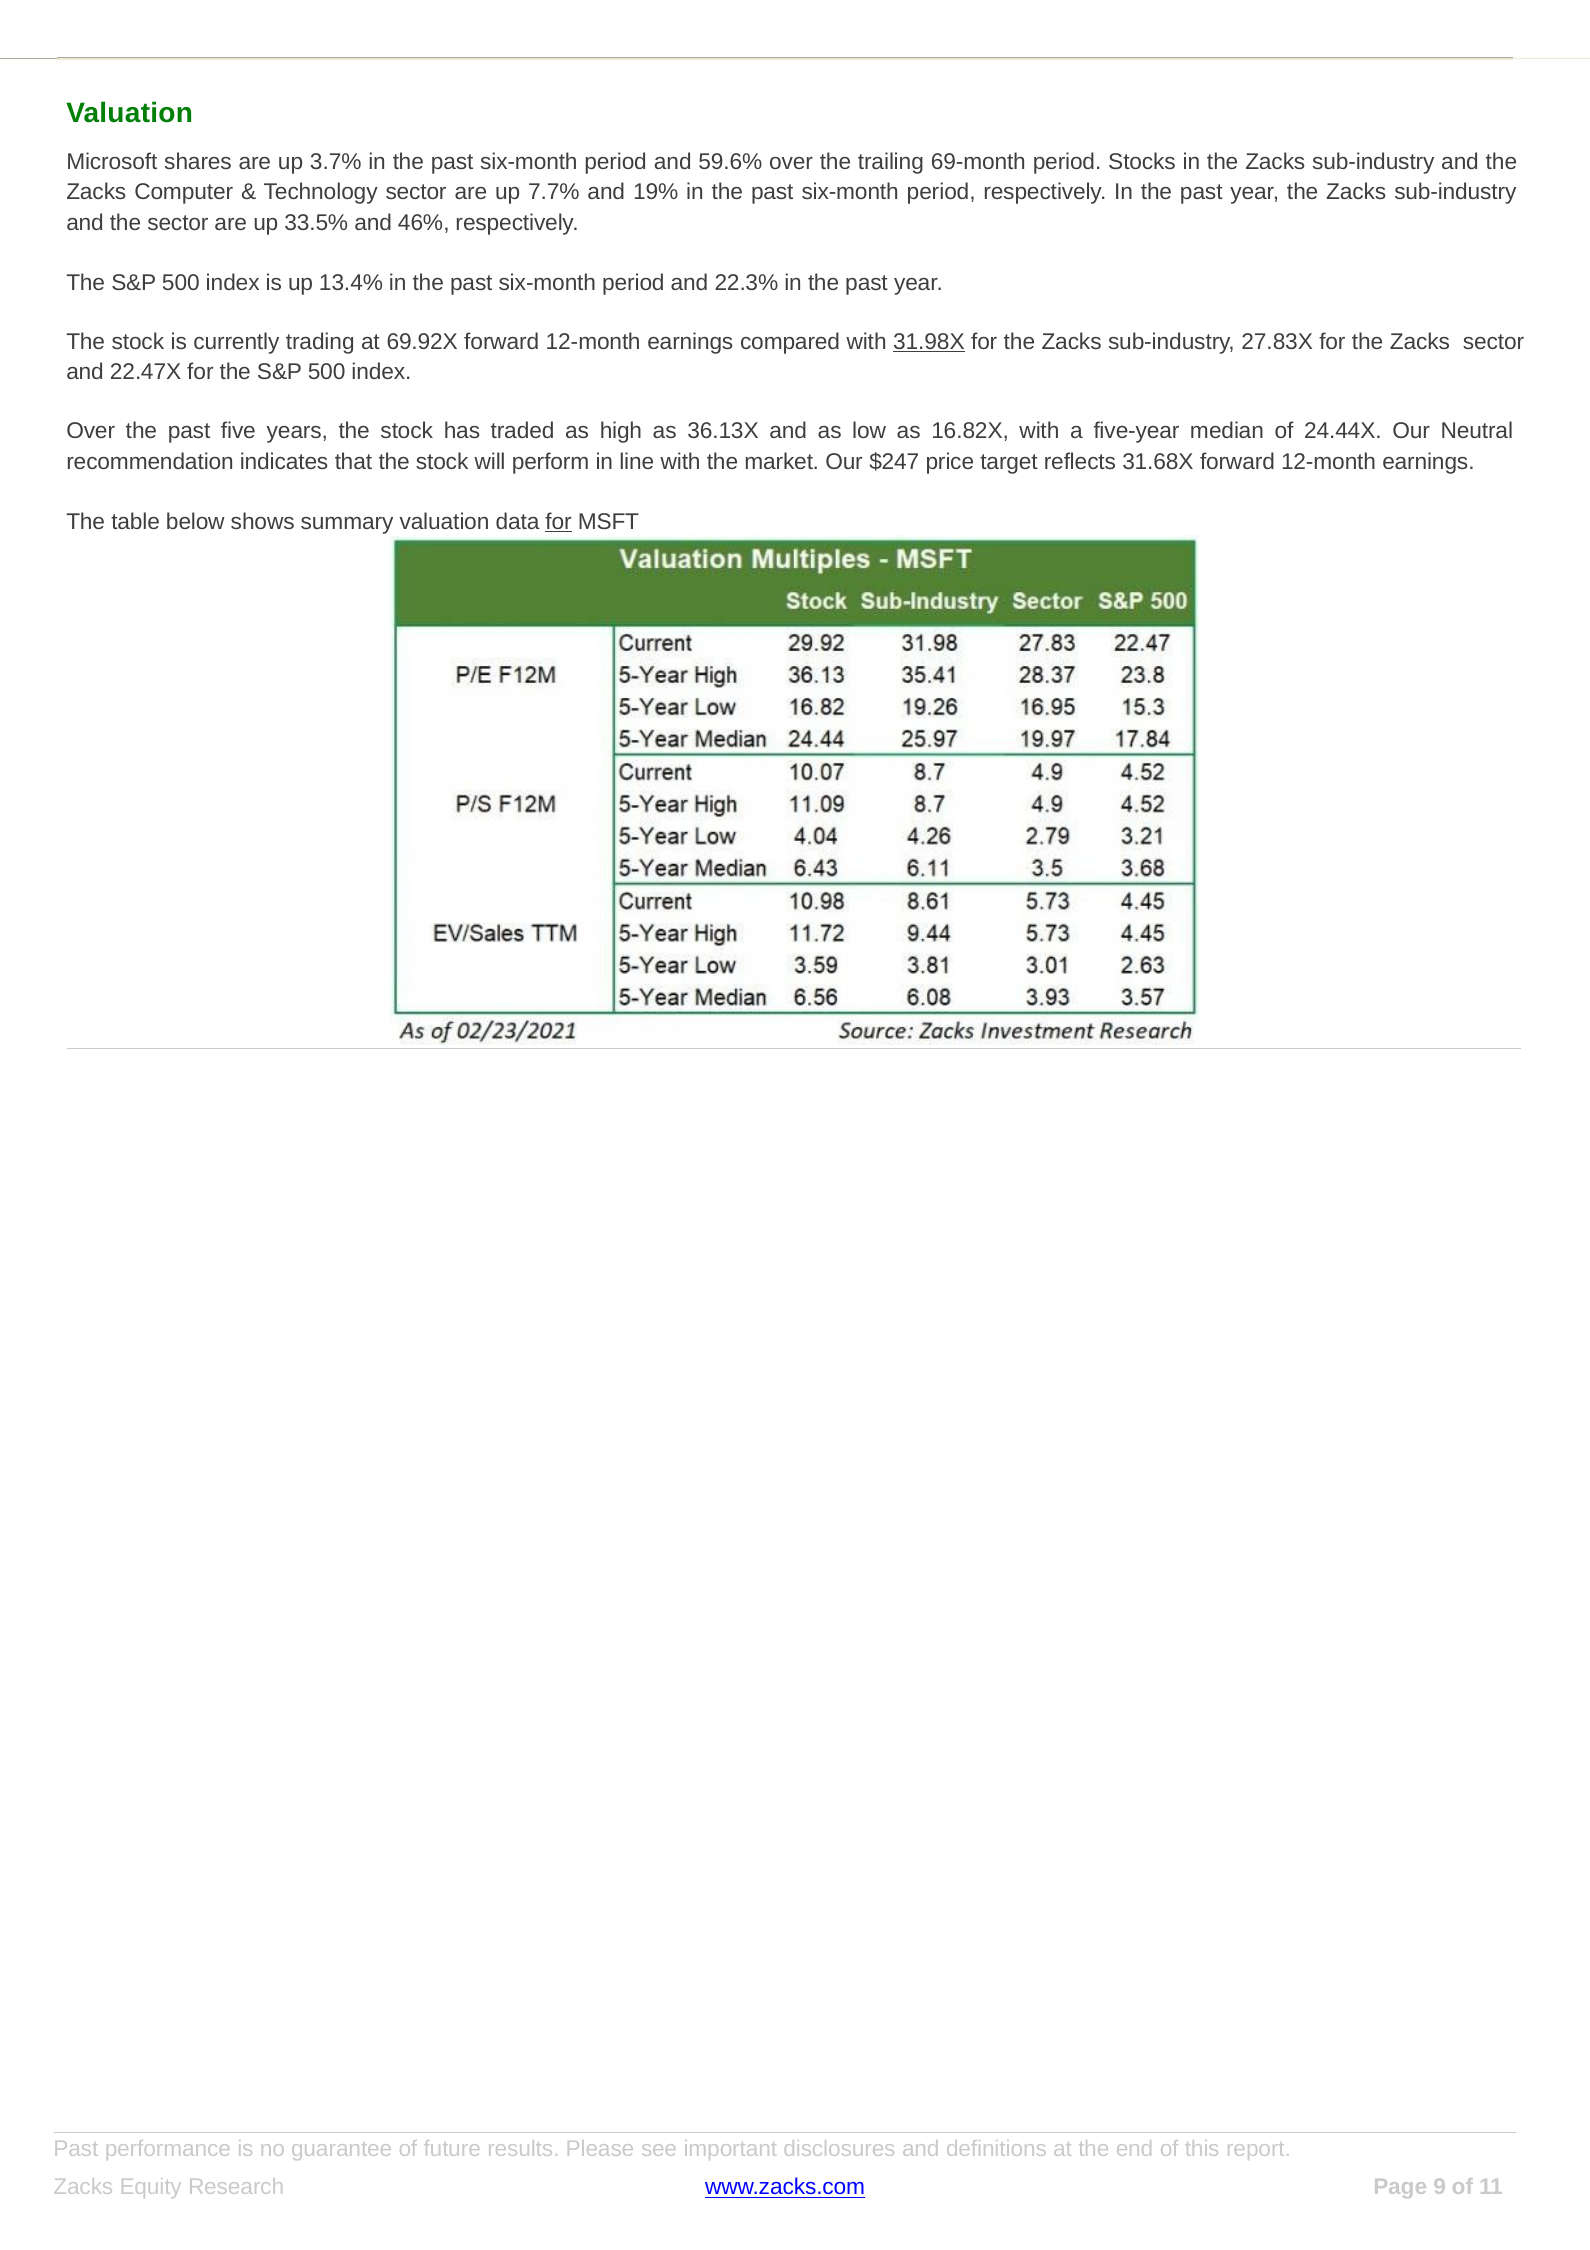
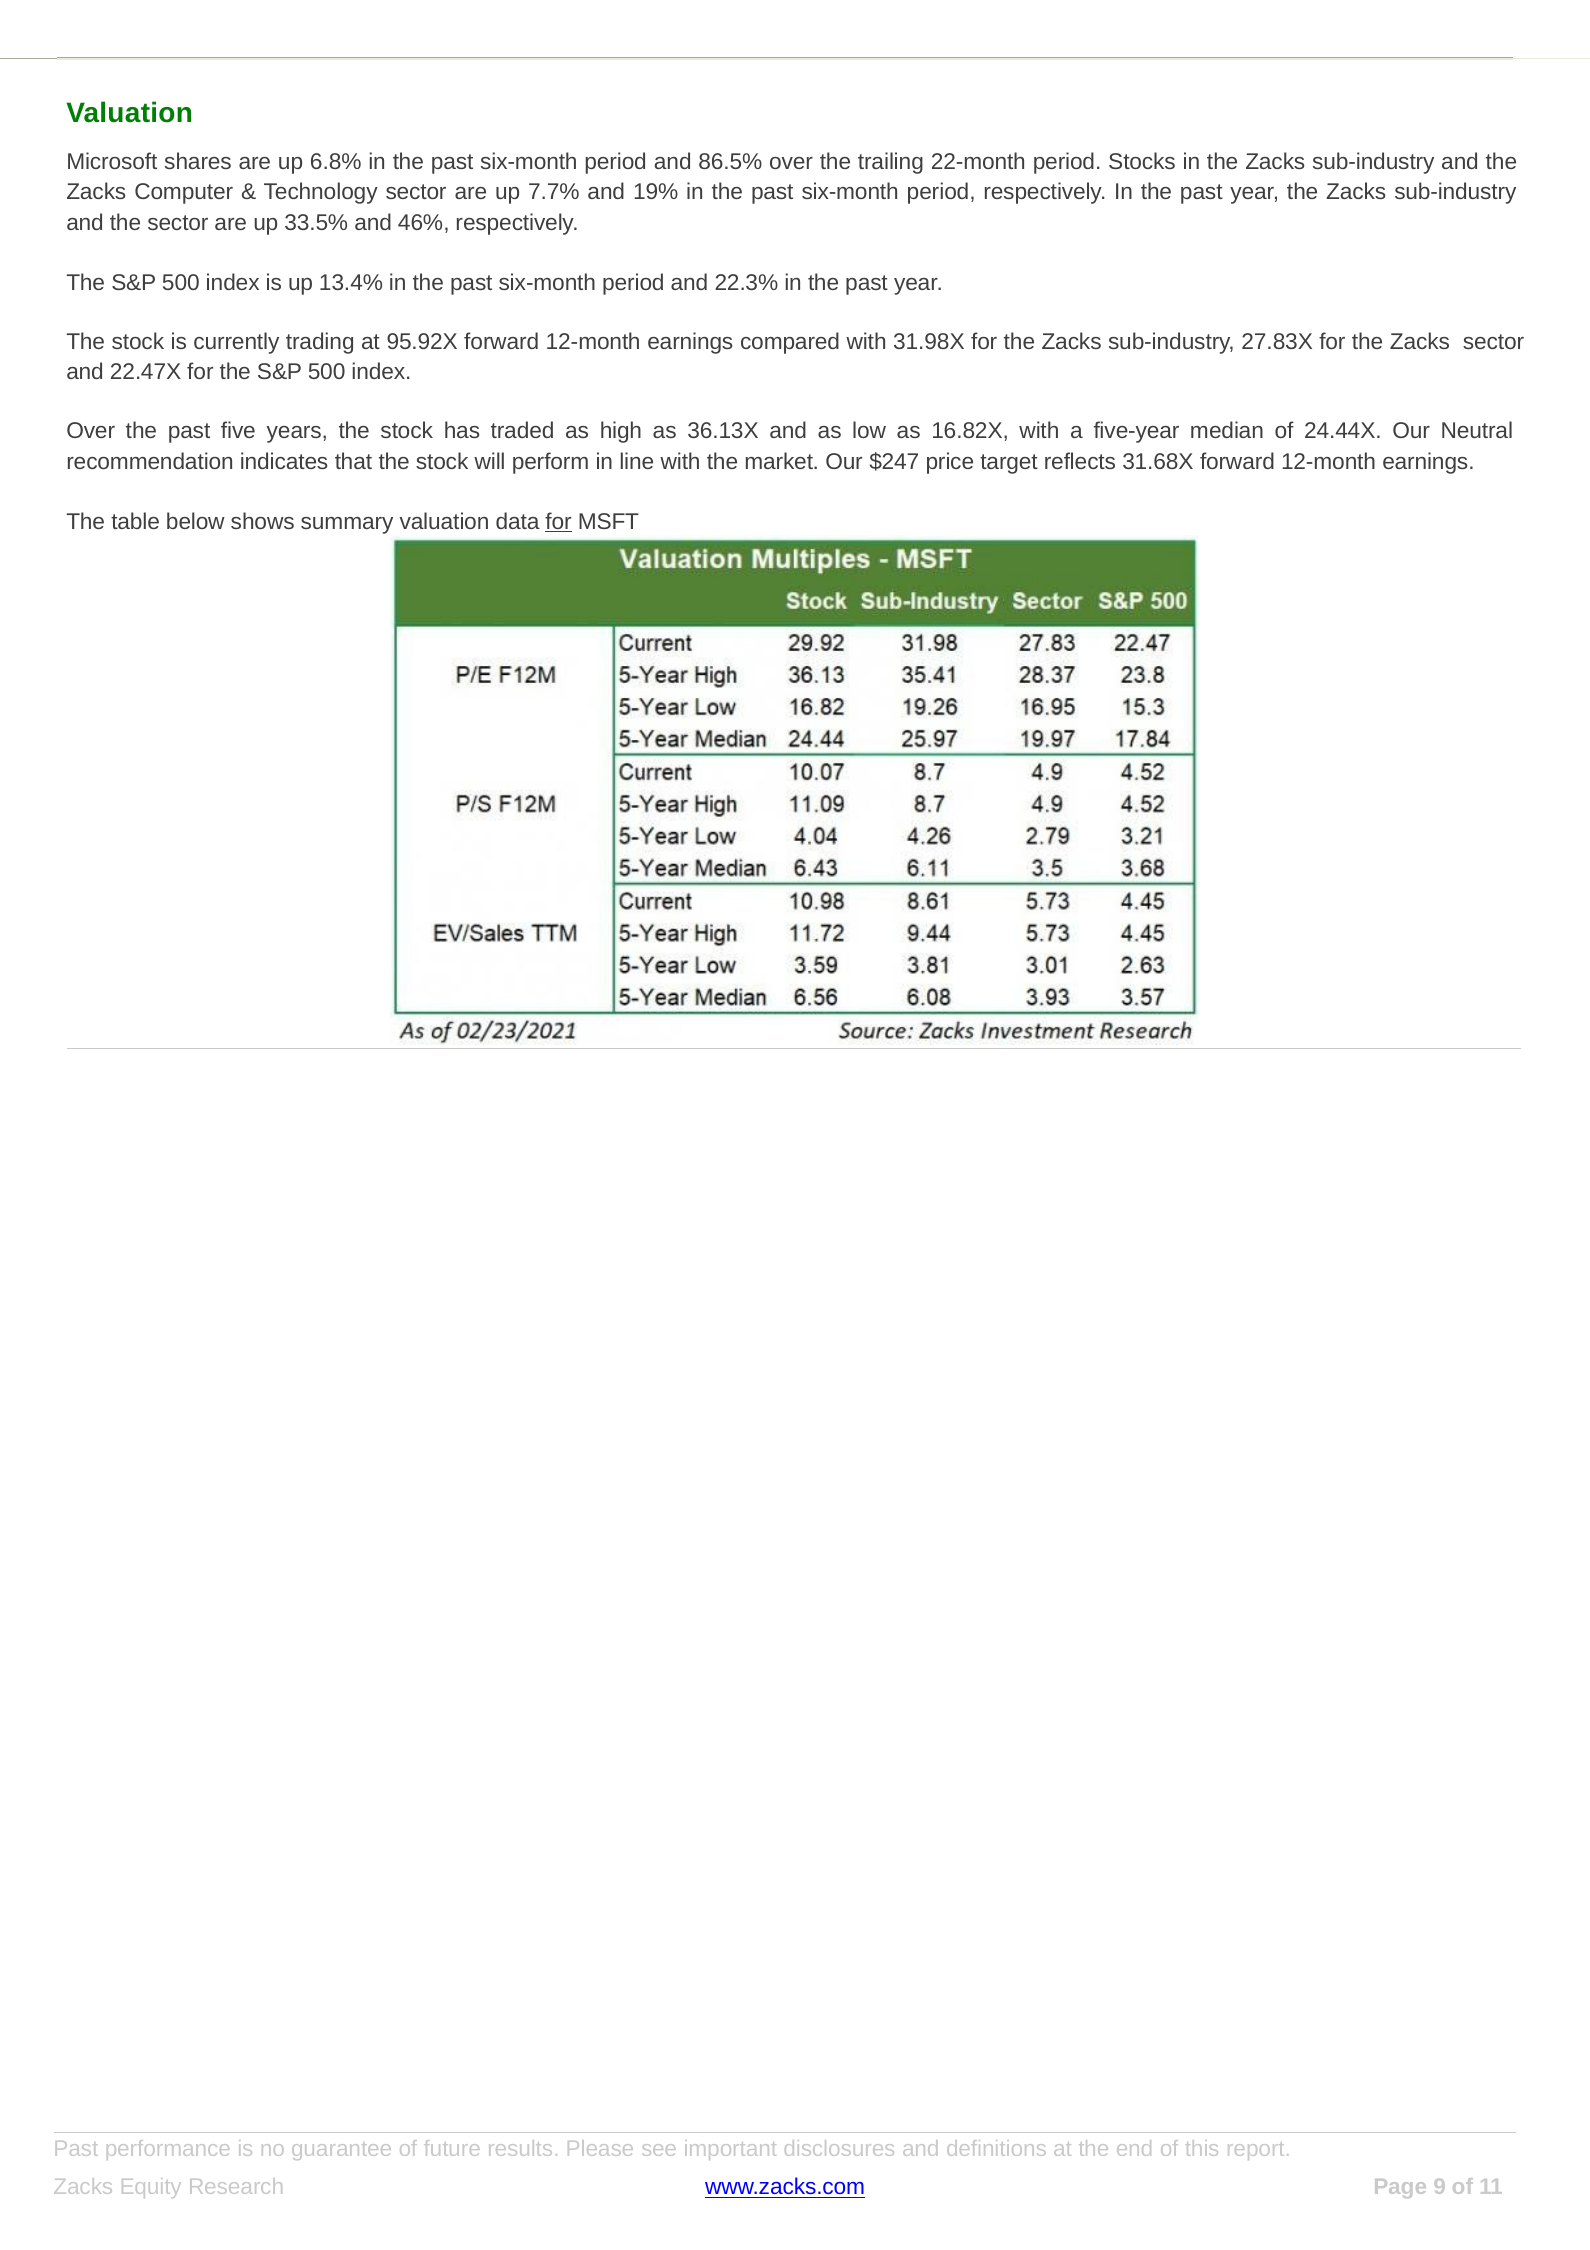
3.7%: 3.7% -> 6.8% (336, 162)
59.6%: 59.6% -> 86.5% (730, 162)
69-month: 69-month -> 22-month (978, 162)
69.92X: 69.92X -> 95.92X (422, 342)
31.98X underline: present -> none (929, 342)
